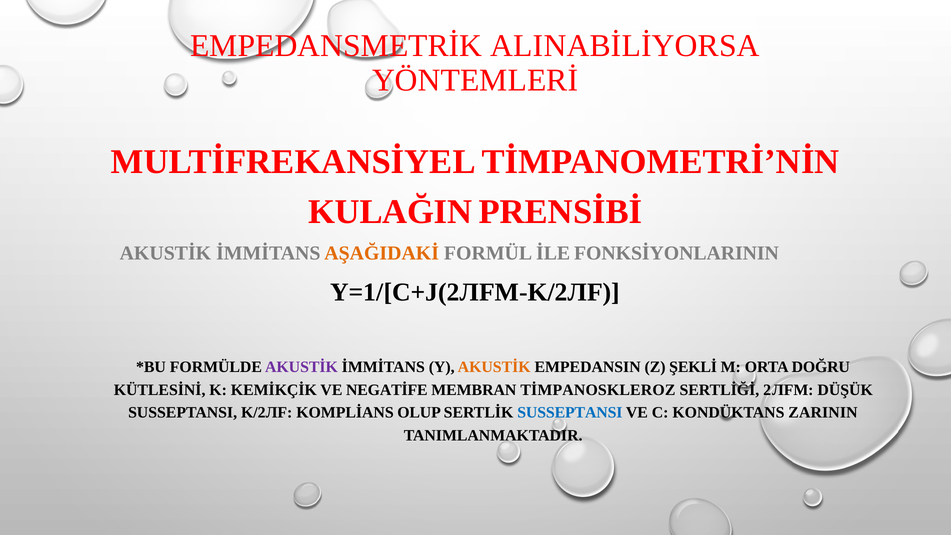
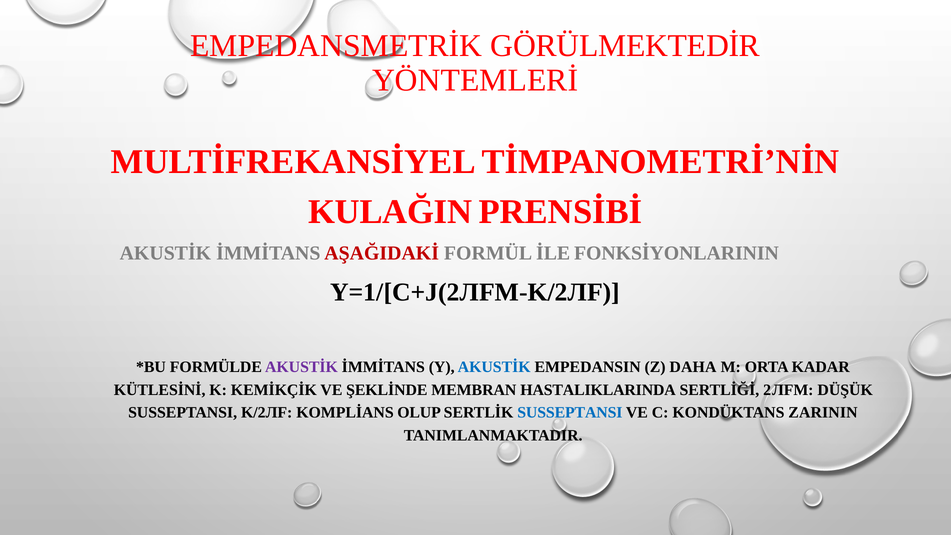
ALINABİLİYORSA: ALINABİLİYORSA -> GÖRÜLMEKTEDİR (625, 46)
AŞAĞIDAKİ colour: orange -> red (382, 253)
AKUSTİK colour: orange -> blue (494, 367)
ŞEKLİ: ŞEKLİ -> DAHA (693, 367)
DOĞRU: DOĞRU -> KADAR (821, 367)
NEGATİFE: NEGATİFE -> ŞEKLİNDE (387, 390)
TİMPANOSKLEROZ: TİMPANOSKLEROZ -> HASTALIKLARINDA (598, 390)
